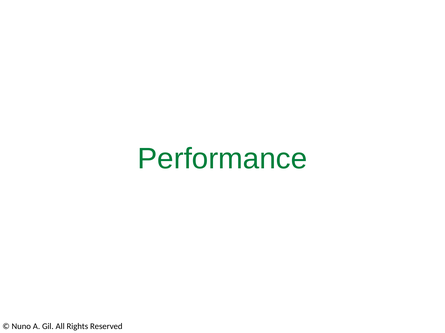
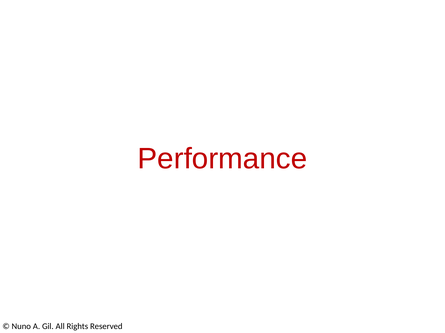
Performance colour: green -> red (222, 159)
